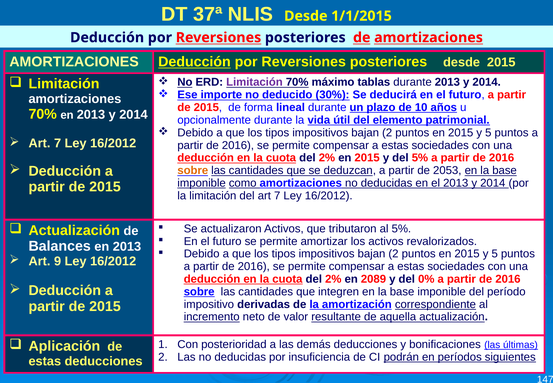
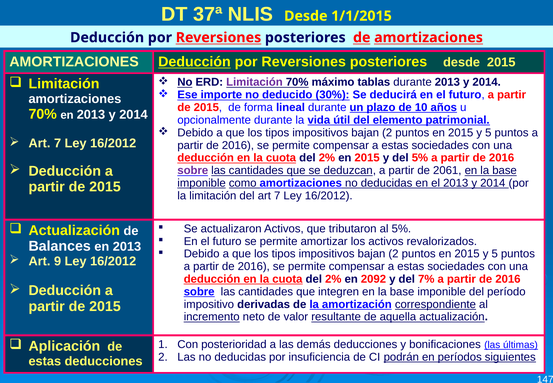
sobre colour: orange -> purple (193, 170)
2053: 2053 -> 2061 (447, 170)
2089: 2089 -> 2092 (373, 279)
0%: 0% -> 7% (426, 279)
